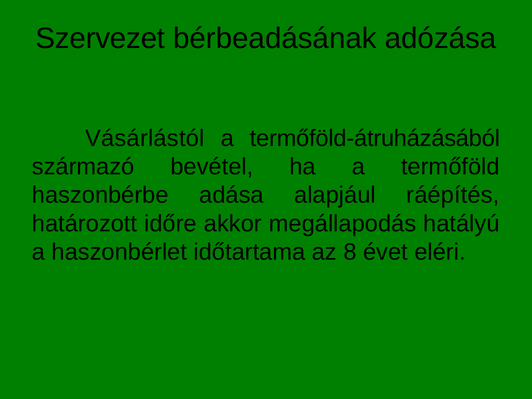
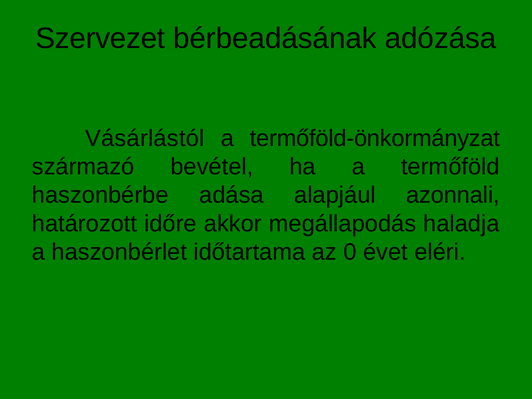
termőföld-átruházásából: termőföld-átruházásából -> termőföld-önkormányzat (375, 138)
ráépítés: ráépítés -> azonnali (453, 195)
hatályú: hatályú -> haladja (461, 224)
8: 8 -> 0 (350, 252)
